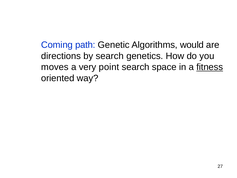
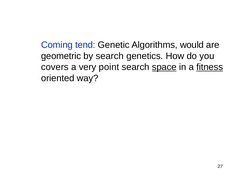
path: path -> tend (85, 45)
directions: directions -> geometric (61, 56)
moves: moves -> covers (55, 67)
space underline: none -> present (164, 67)
